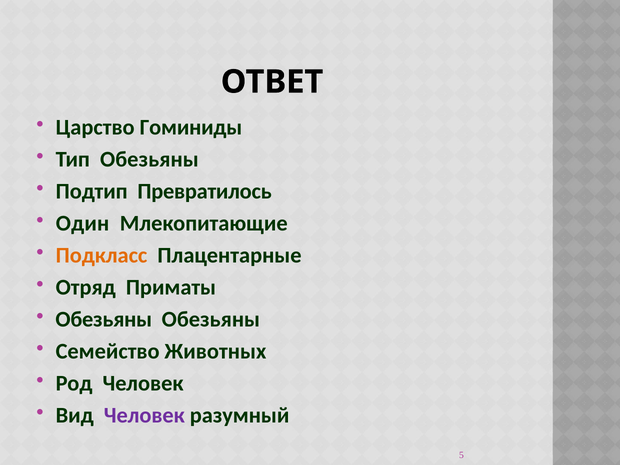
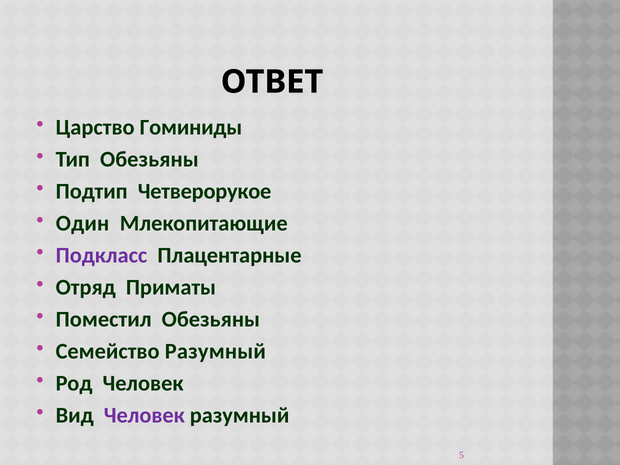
Превратилось: Превратилось -> Четверорукое (205, 191)
Подкласс colour: orange -> purple (102, 255)
Обезьяны: Обезьяны -> Поместил (104, 319)
Семейство Животных: Животных -> Разумный (215, 351)
